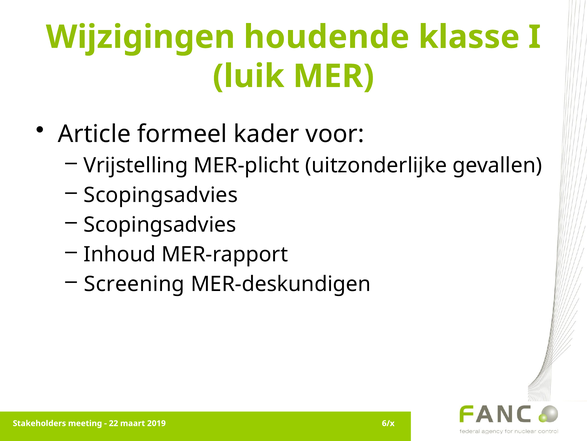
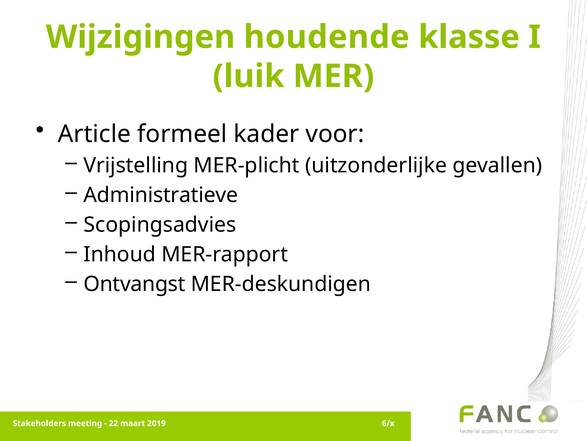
Scopingsadvies: Scopingsadvies -> Administratieve (161, 195)
Screening: Screening -> Ontvangst (134, 284)
